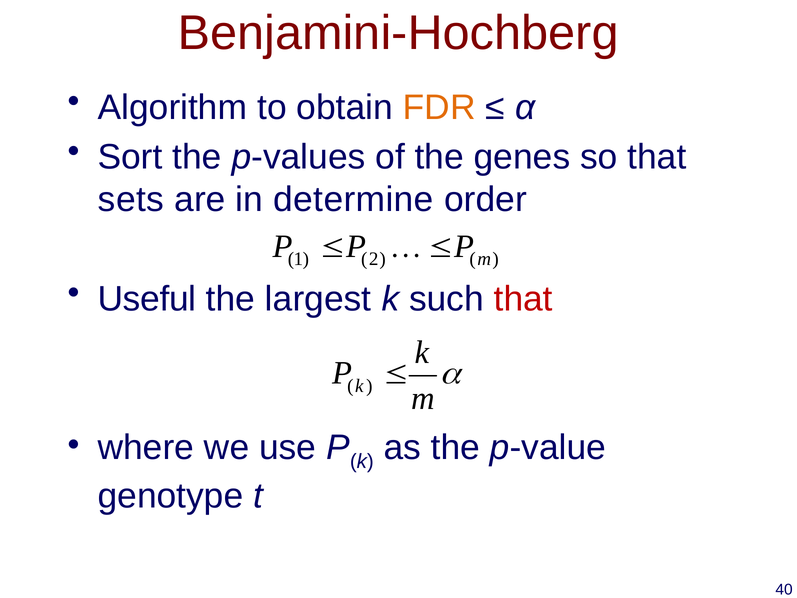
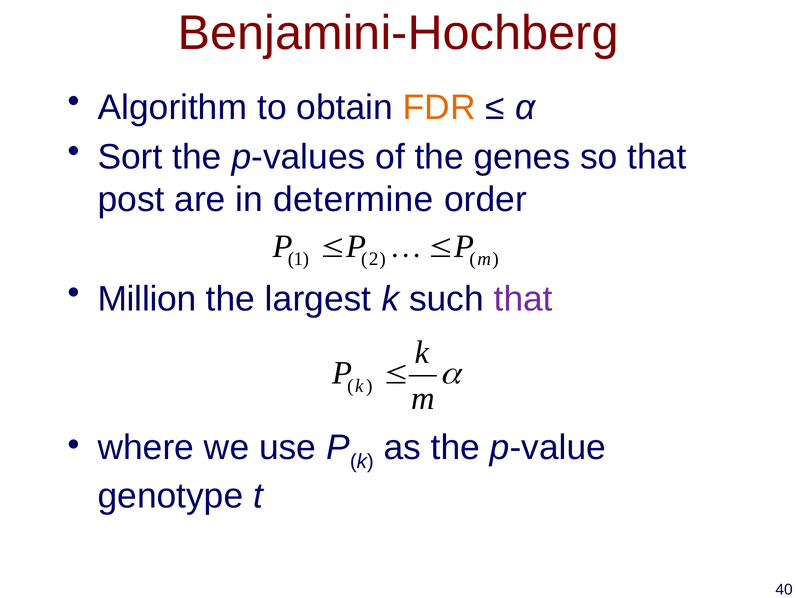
sets: sets -> post (131, 200)
Useful: Useful -> Million (147, 299)
that colour: red -> purple (523, 299)
